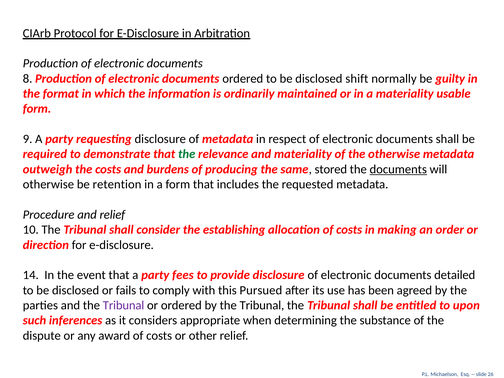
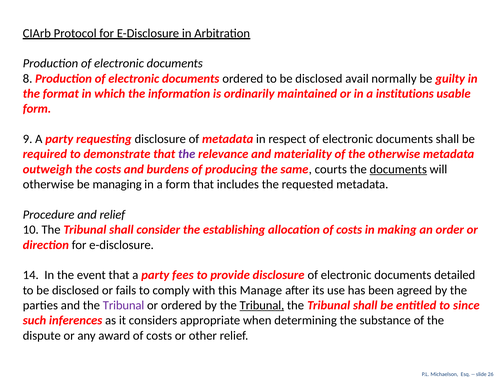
shift: shift -> avail (357, 79)
a materiality: materiality -> institutions (405, 94)
the colour: green -> purple (187, 154)
stored: stored -> courts (331, 169)
retention: retention -> managing (117, 184)
Pursued: Pursued -> Manage (261, 290)
Tribunal underline: none -> present (262, 305)
upon: upon -> since (466, 305)
